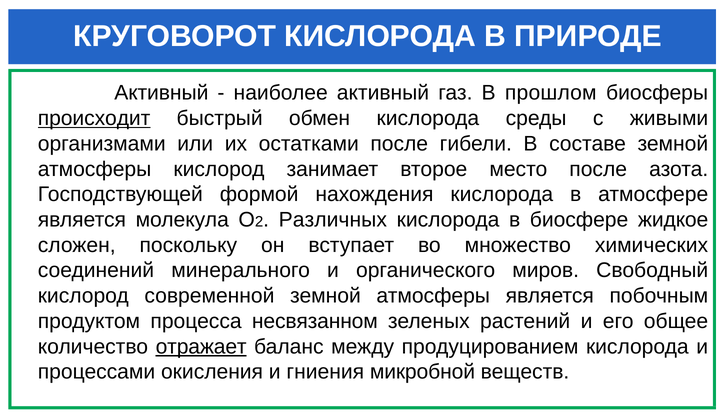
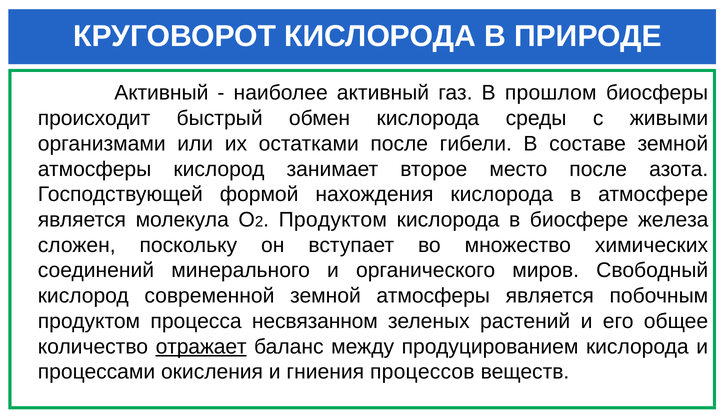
происходит underline: present -> none (94, 118)
Различных: Различных -> Продуктом (333, 220)
жидкое: жидкое -> железа (673, 220)
микробной: микробной -> процессов (422, 372)
